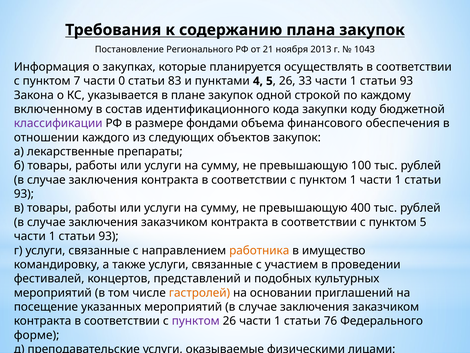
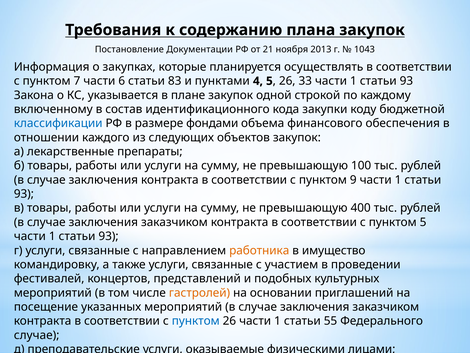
Регионального: Регионального -> Документации (200, 49)
0: 0 -> 6 (122, 81)
классификации colour: purple -> blue (58, 123)
пунктом 1: 1 -> 9 (353, 180)
пунктом colour: purple -> blue (196, 321)
76: 76 -> 55 (330, 321)
форме: форме -> случае (37, 335)
